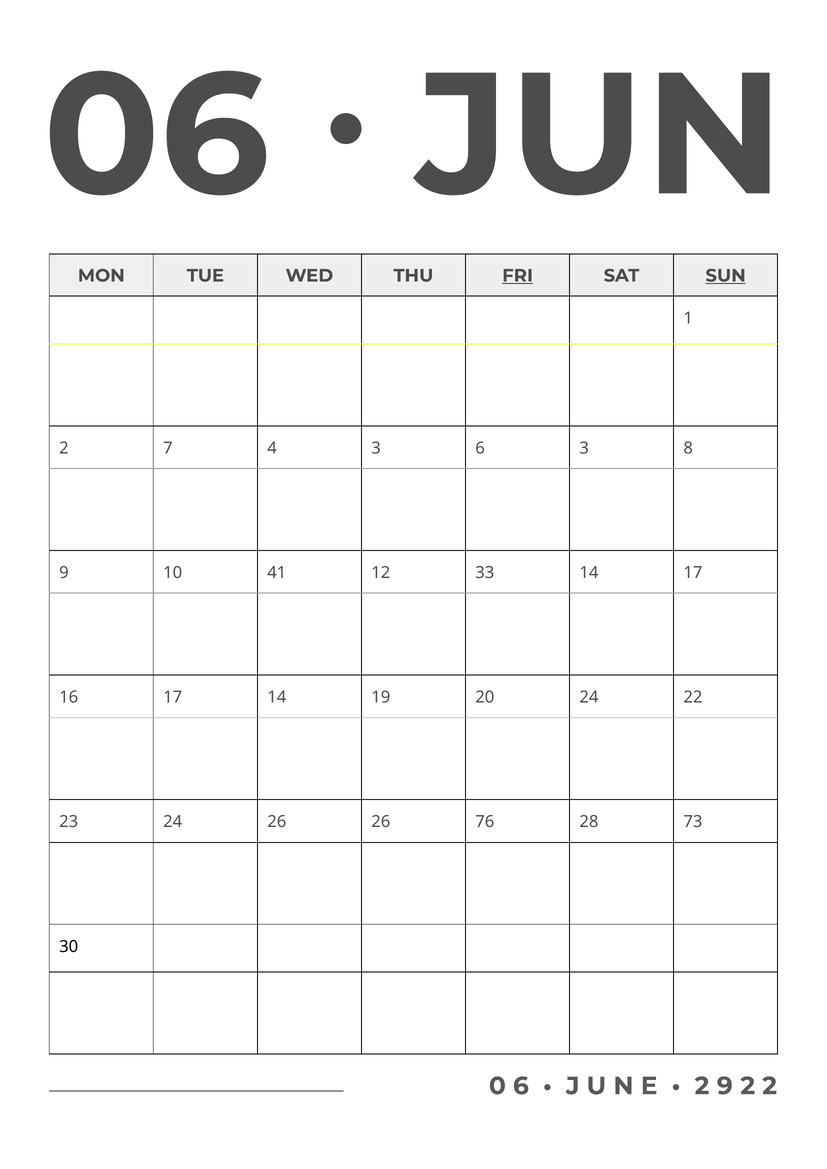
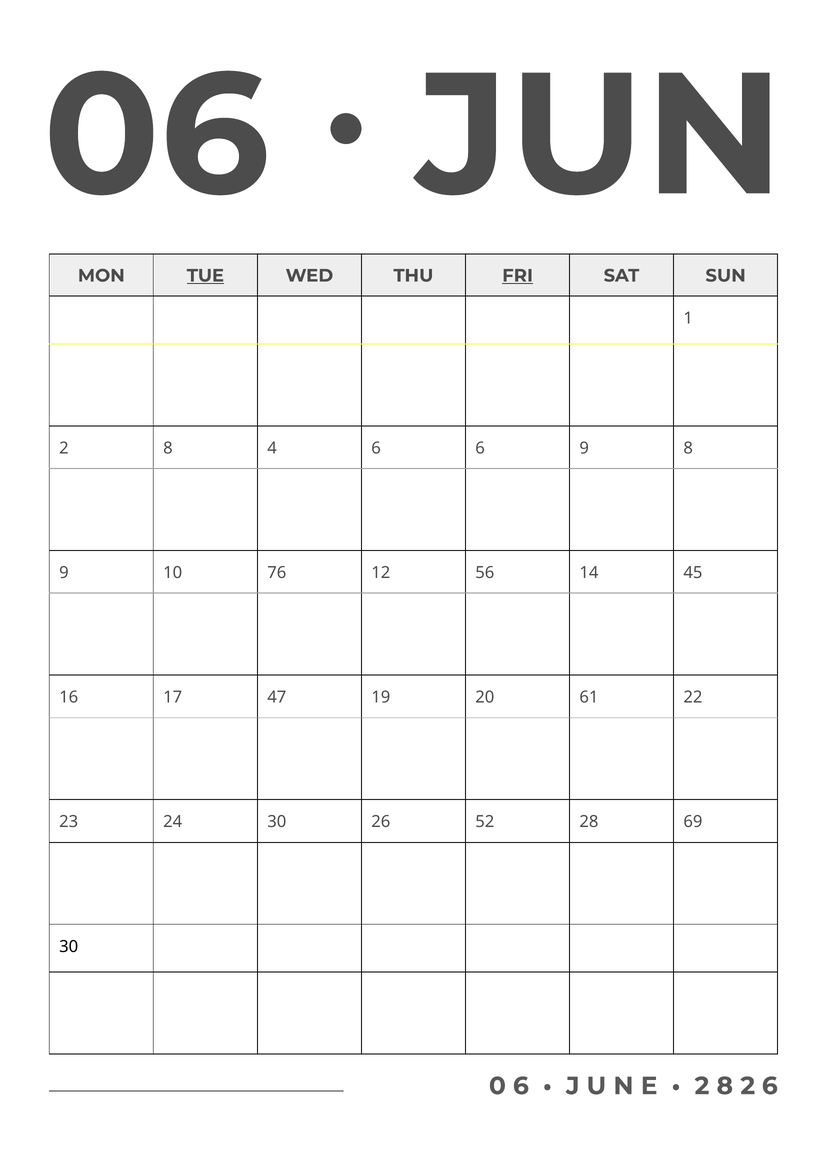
TUE underline: none -> present (205, 276)
SUN underline: present -> none (726, 276)
7: 7 -> 8 (168, 448)
4 3: 3 -> 6 (376, 448)
6 3: 3 -> 9 (584, 448)
41: 41 -> 76 (277, 573)
33: 33 -> 56 (485, 573)
14 17: 17 -> 45 (693, 573)
17 14: 14 -> 47 (277, 698)
20 24: 24 -> 61 (589, 698)
24 26: 26 -> 30 (277, 822)
76: 76 -> 52 (485, 822)
73: 73 -> 69 (693, 822)
9: 9 -> 8 (725, 1086)
2 2: 2 -> 6 (770, 1086)
